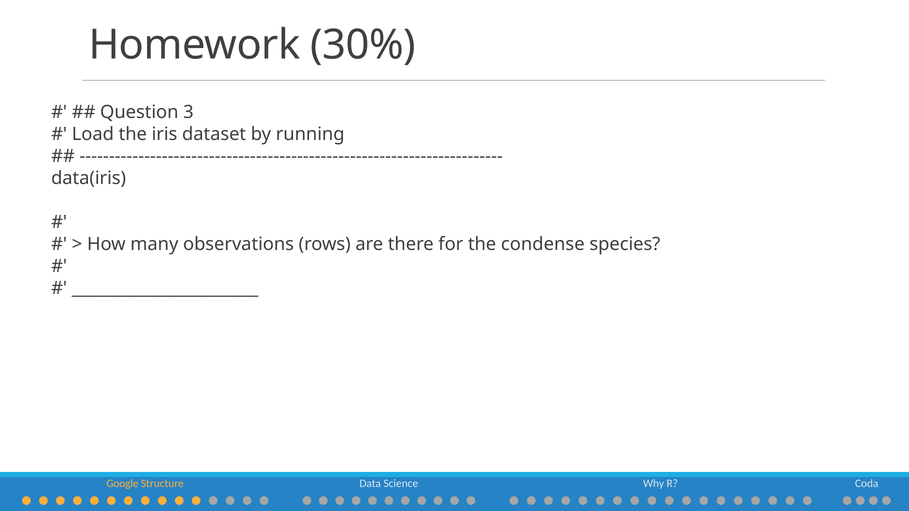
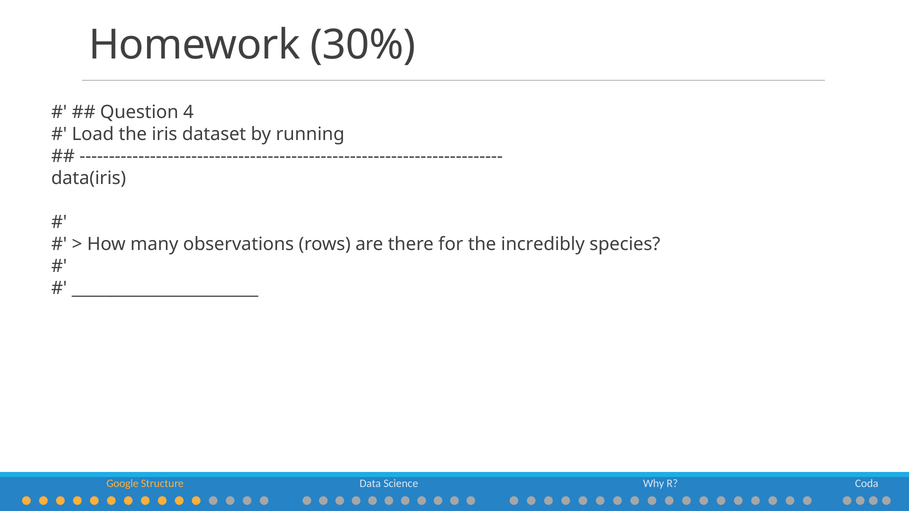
3: 3 -> 4 (188, 112)
condense: condense -> incredibly (543, 244)
